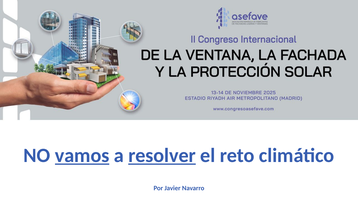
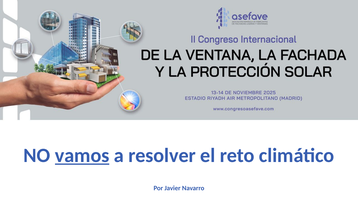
resolver underline: present -> none (162, 155)
